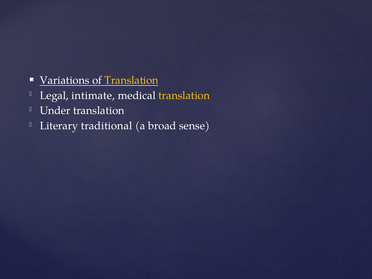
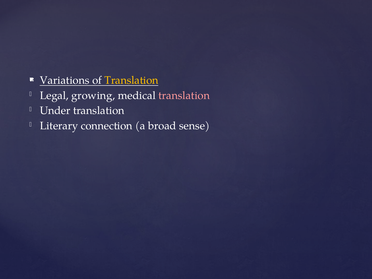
intimate: intimate -> growing (93, 95)
translation colour: yellow -> pink (184, 95)
traditional: traditional -> connection (107, 126)
